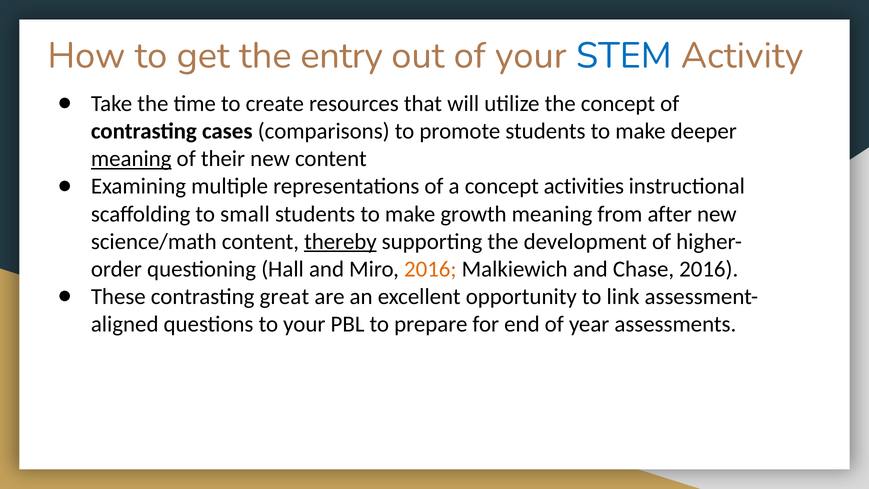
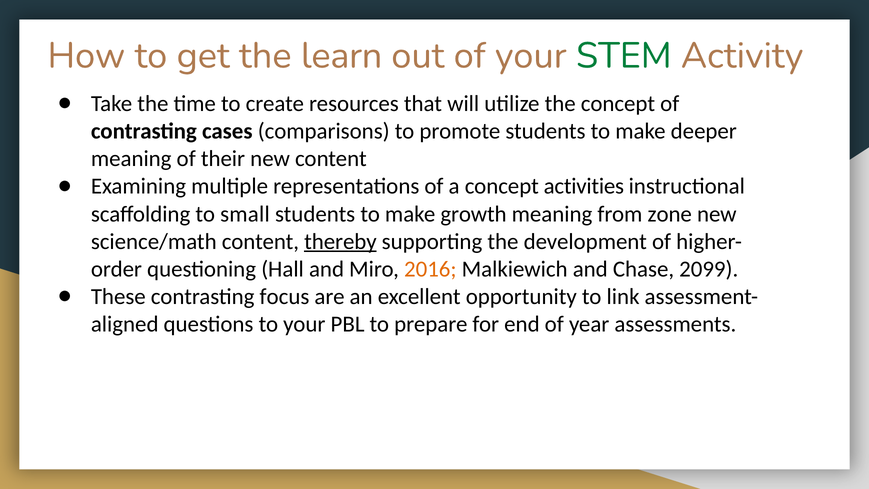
entry: entry -> learn (342, 56)
STEM colour: blue -> green (624, 56)
meaning underline: present -> none (131, 159)
after: after -> zone (670, 214)
Chase 2016: 2016 -> 2099 (709, 269)
great: great -> focus (285, 296)
